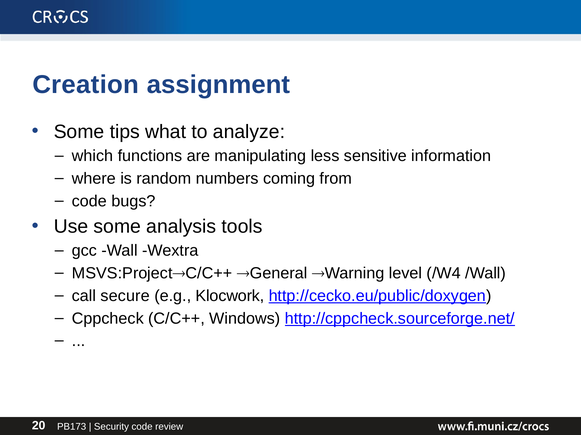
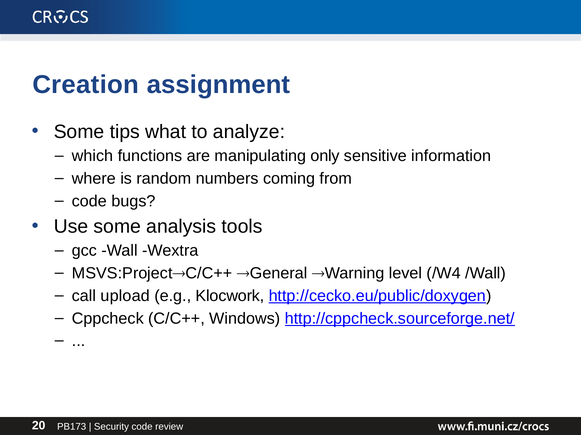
less: less -> only (325, 156)
secure: secure -> upload (125, 296)
